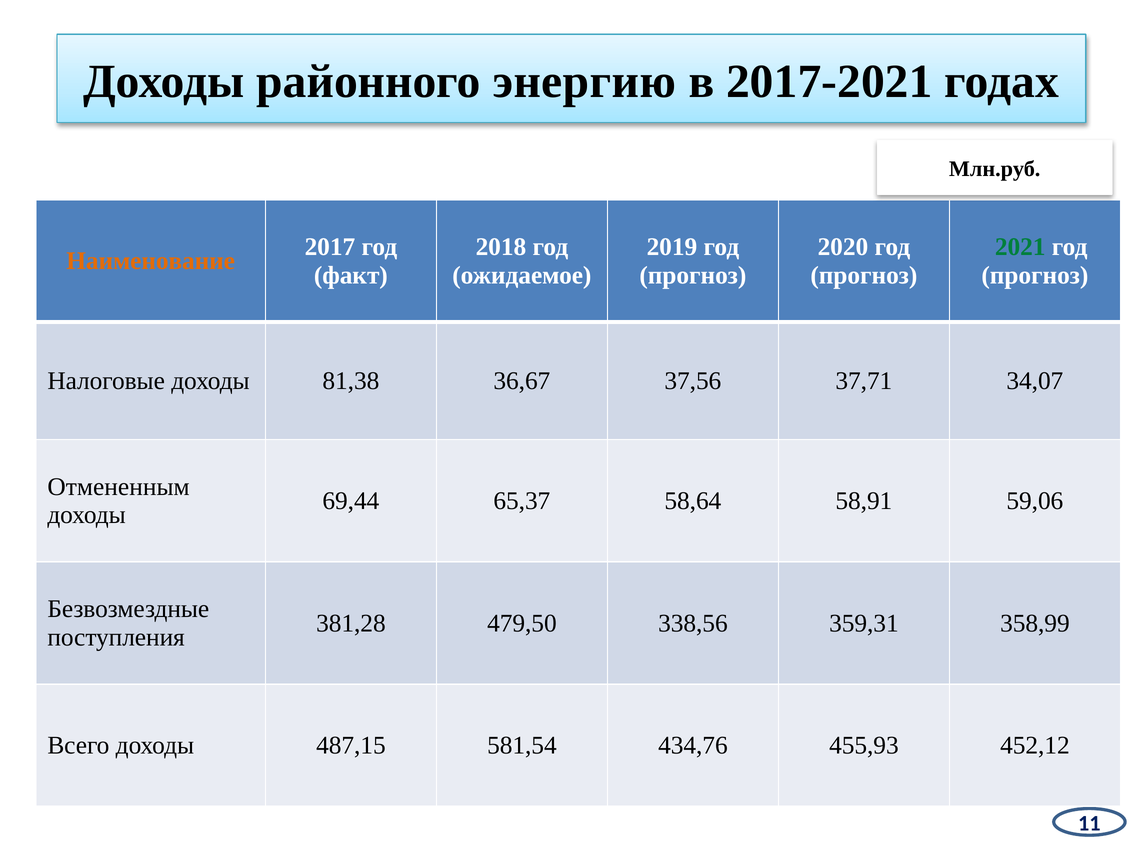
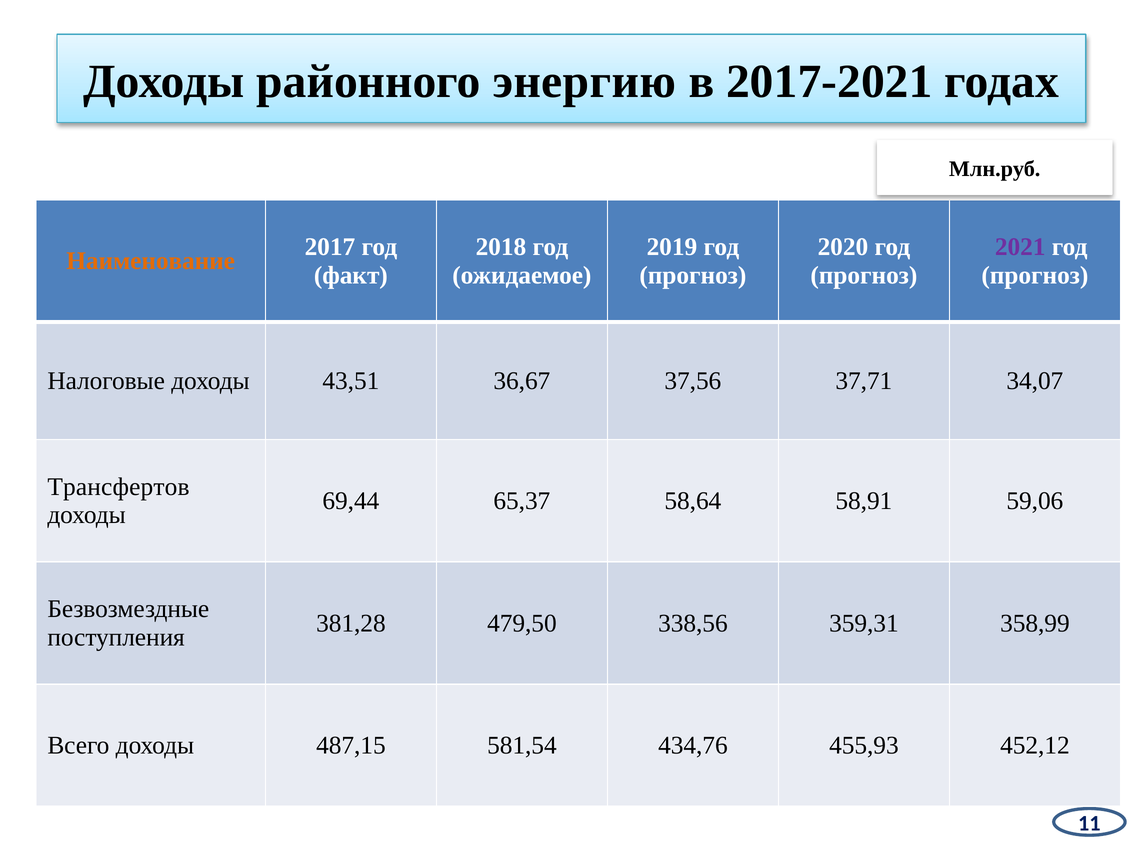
2021 colour: green -> purple (1020, 247)
81,38: 81,38 -> 43,51 (351, 381)
Отмененным: Отмененным -> Трансфертов (118, 487)
